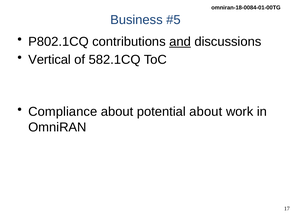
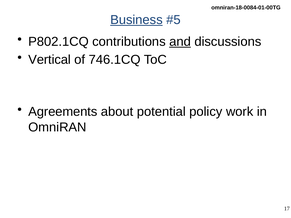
Business underline: none -> present (136, 20)
582.1CQ: 582.1CQ -> 746.1CQ (115, 60)
Compliance: Compliance -> Agreements (63, 112)
potential about: about -> policy (206, 112)
